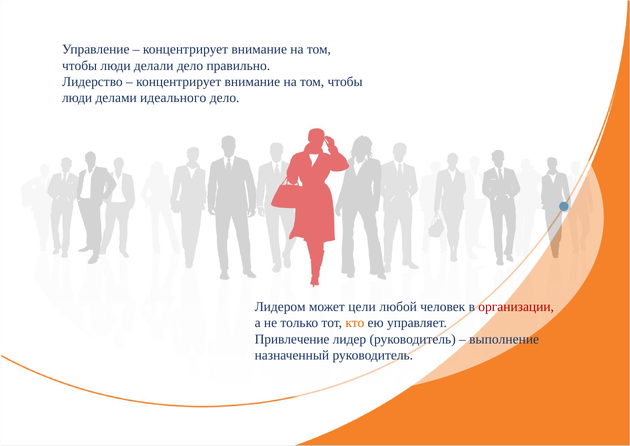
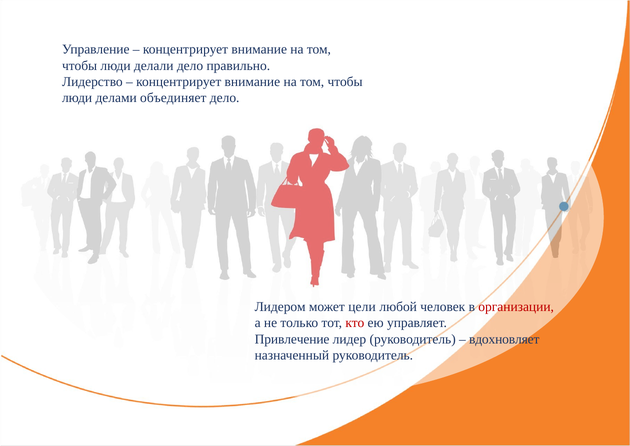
идеального: идеального -> объединяет (173, 98)
кто colour: orange -> red (355, 323)
выполнение: выполнение -> вдохновляет (504, 339)
